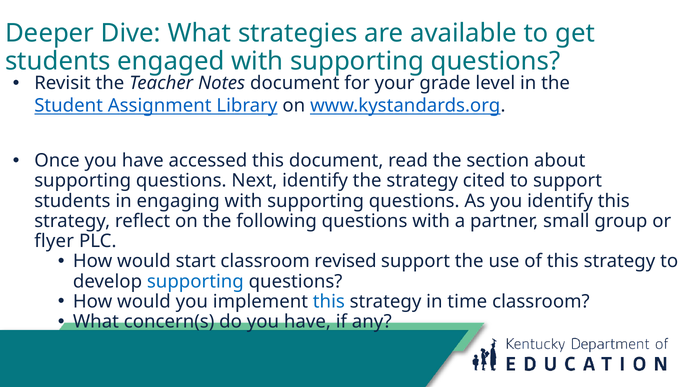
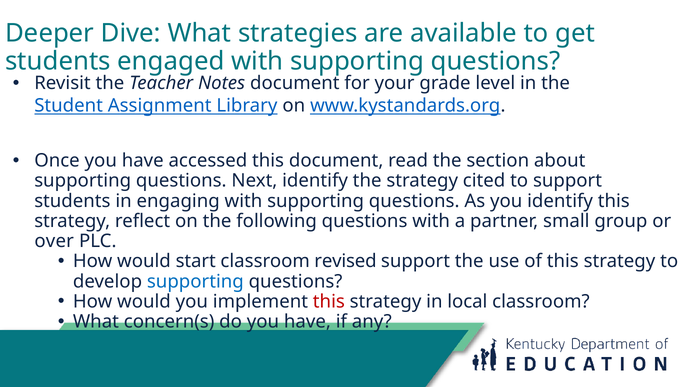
flyer: flyer -> over (54, 241)
this colour: blue -> red (329, 302)
time: time -> local (467, 302)
